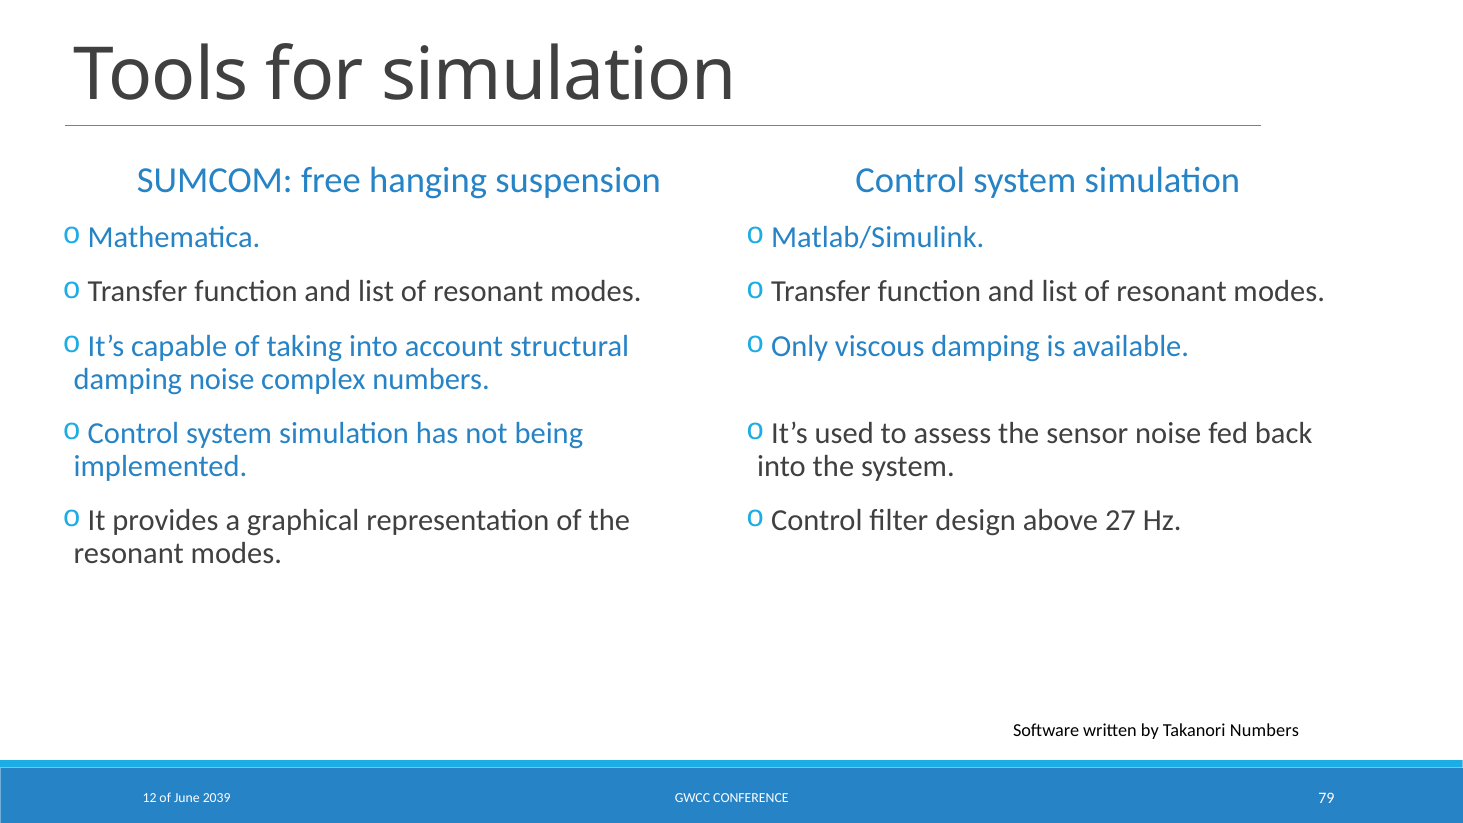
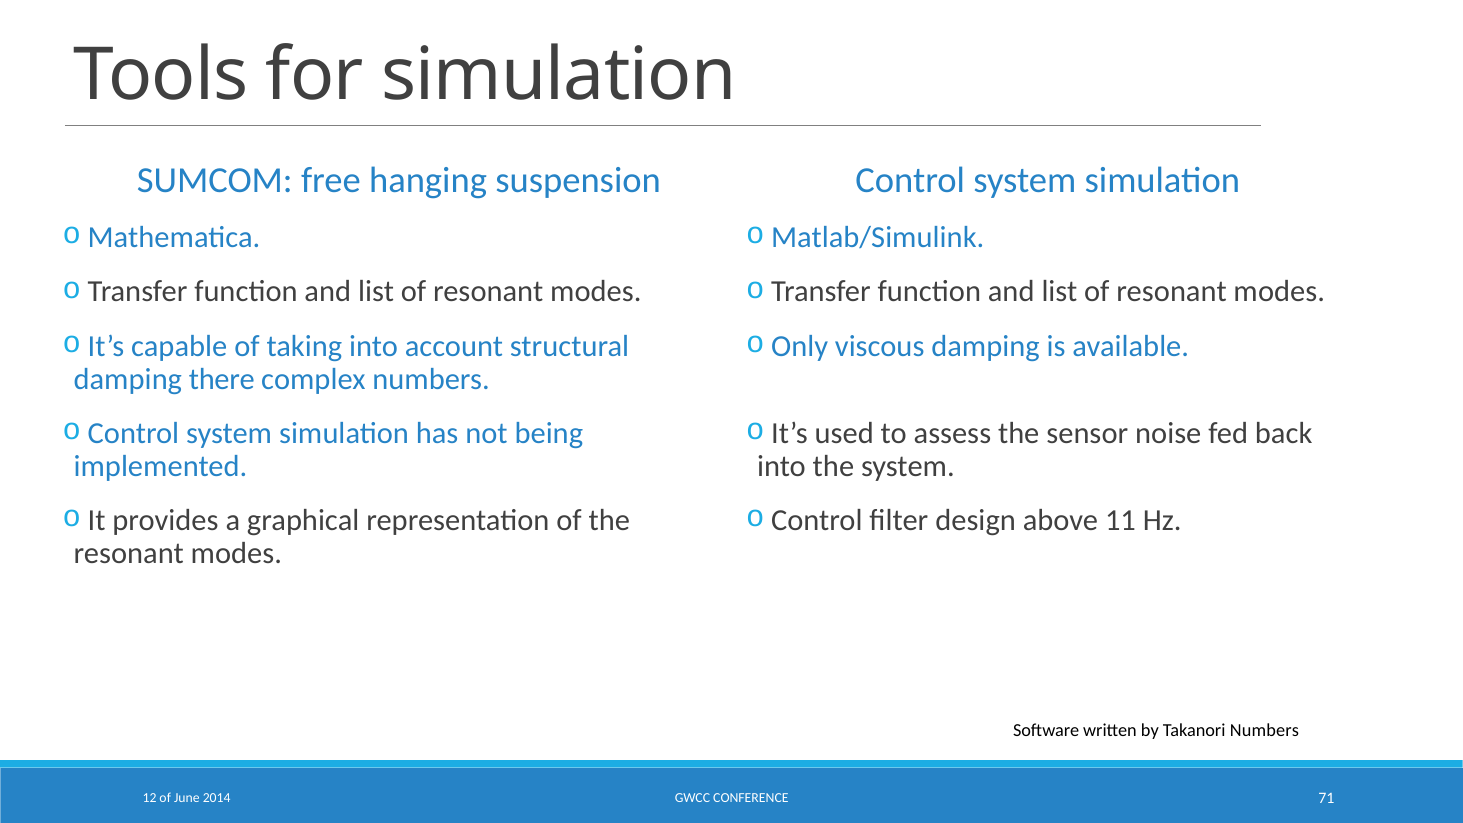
damping noise: noise -> there (222, 379)
27: 27 -> 11 (1120, 520)
2039: 2039 -> 2014 (217, 798)
79: 79 -> 71 (1326, 798)
